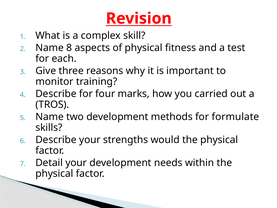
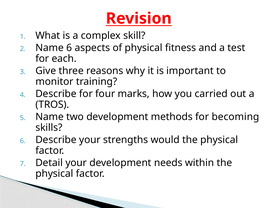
Name 8: 8 -> 6 (69, 48)
formulate: formulate -> becoming (235, 117)
